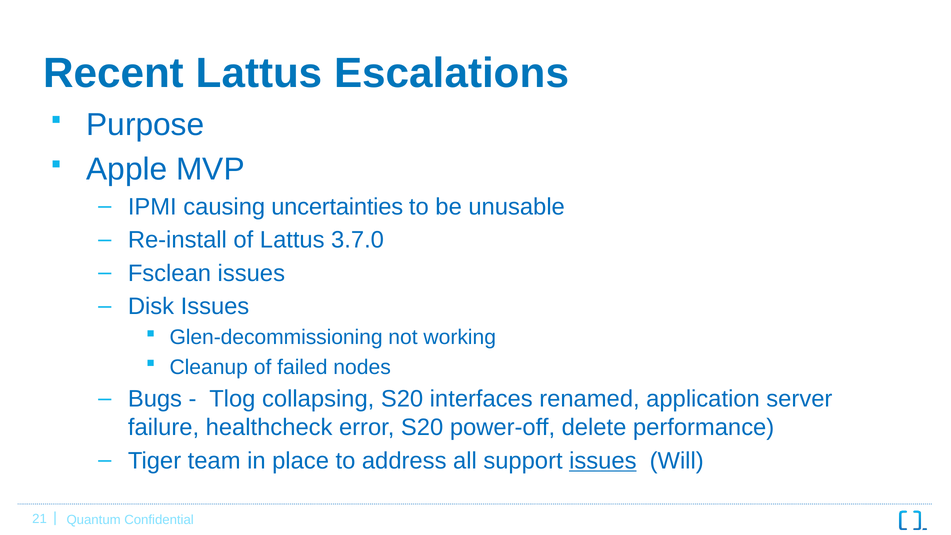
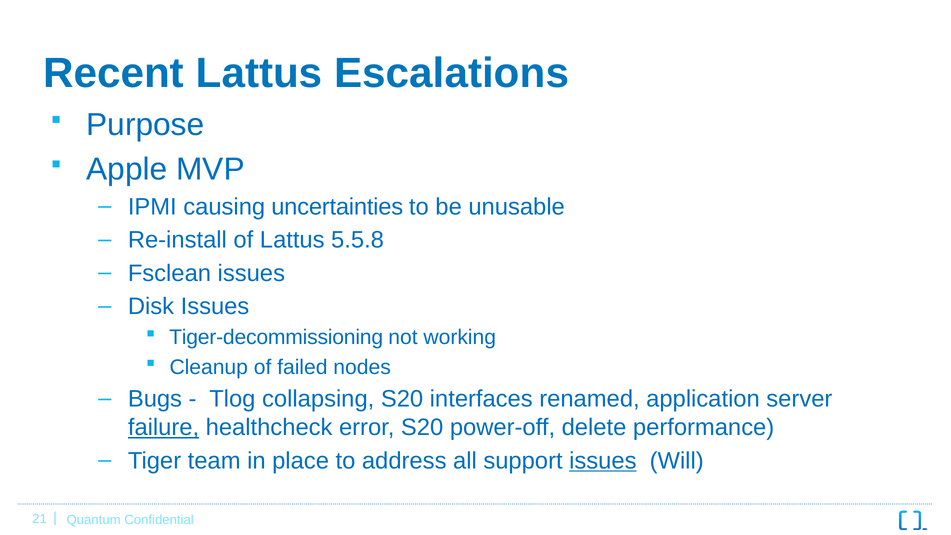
3.7.0: 3.7.0 -> 5.5.8 (358, 240)
Glen-decommissioning: Glen-decommissioning -> Tiger-decommissioning (276, 337)
failure underline: none -> present (164, 427)
